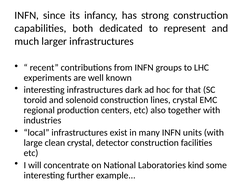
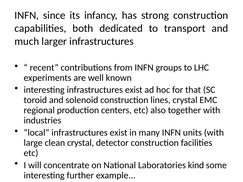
represent: represent -> transport (185, 28)
interesting infrastructures dark: dark -> exist (134, 90)
